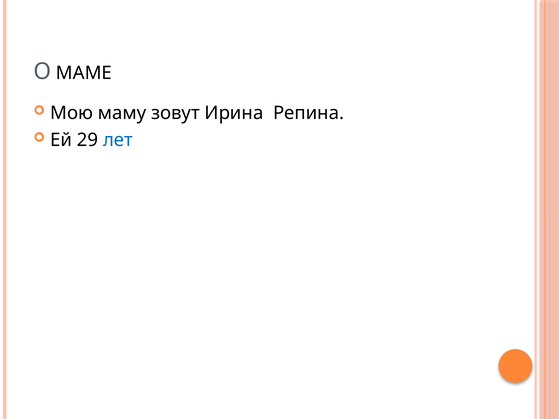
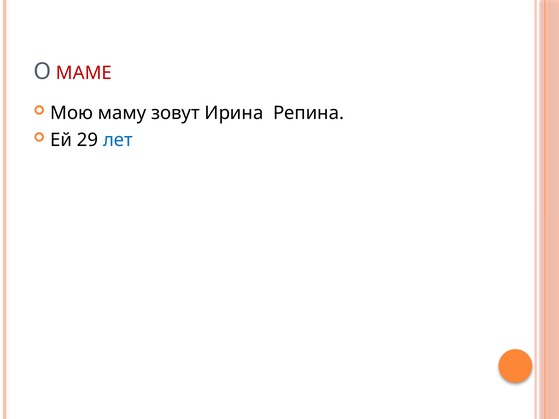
МАМЕ colour: black -> red (84, 73)
